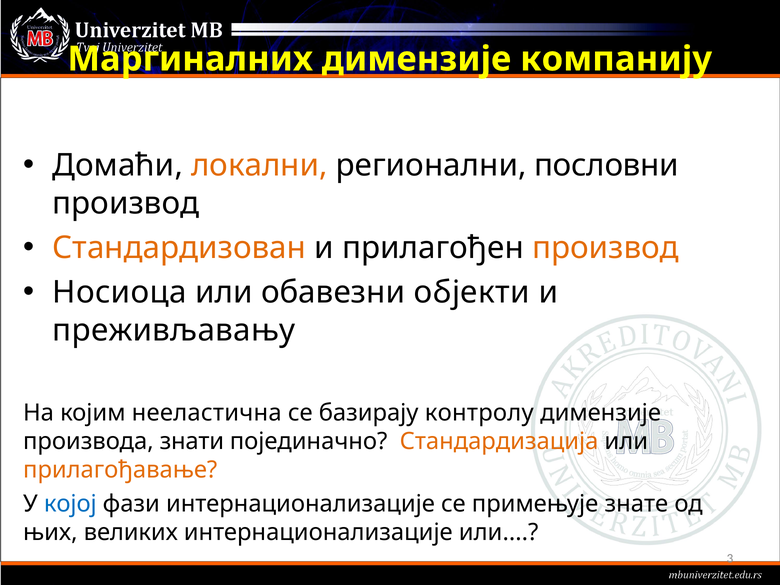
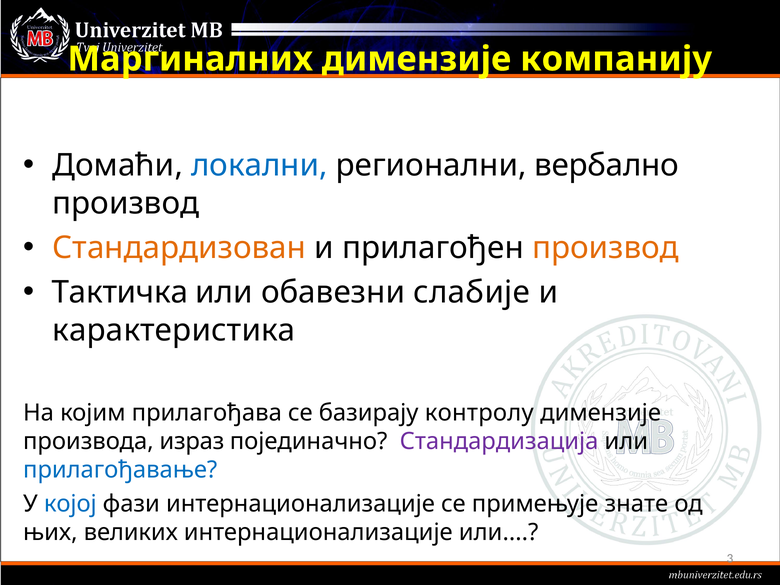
локални colour: orange -> blue (259, 166)
пословни: пословни -> вербално (607, 166)
Носиоца: Носиоца -> Тактичка (120, 293)
објекти: објекти -> слабије (472, 293)
преживљавању: преживљавању -> карактеристика (174, 330)
нееластична: нееластична -> прилагођава (207, 413)
знати: знати -> израз (192, 441)
Стандардизација colour: orange -> purple (499, 441)
прилагођавање colour: orange -> blue (120, 470)
